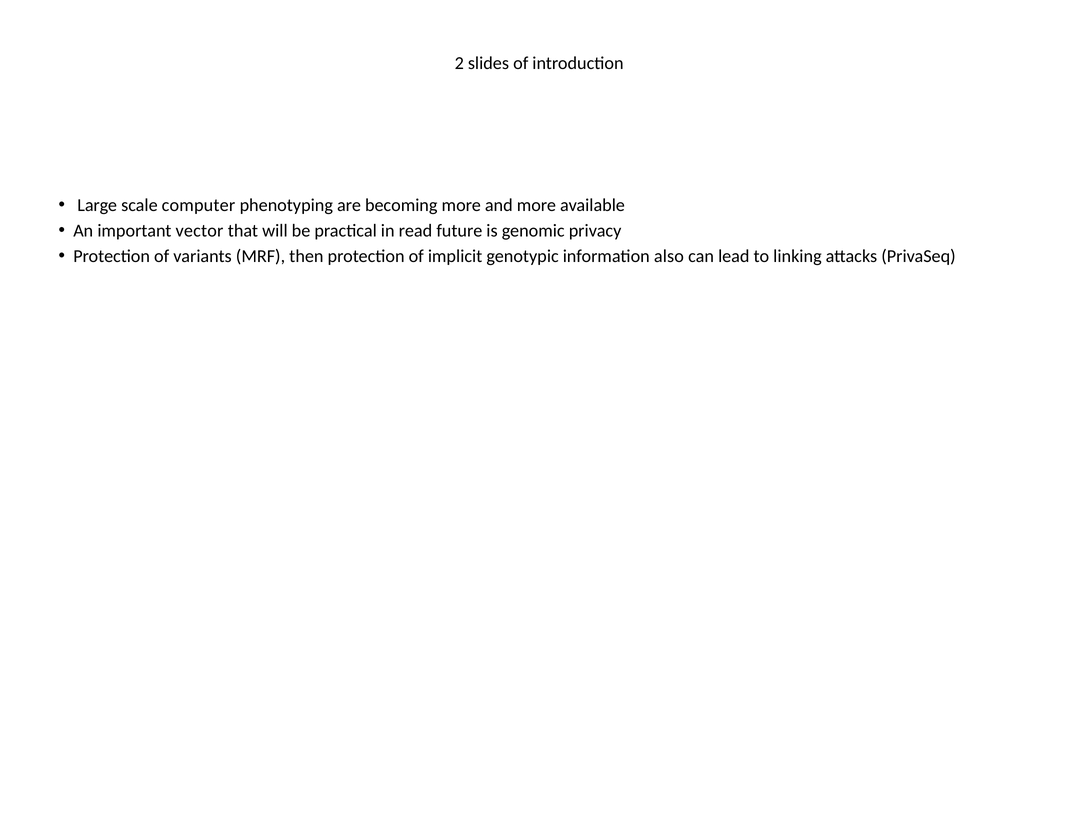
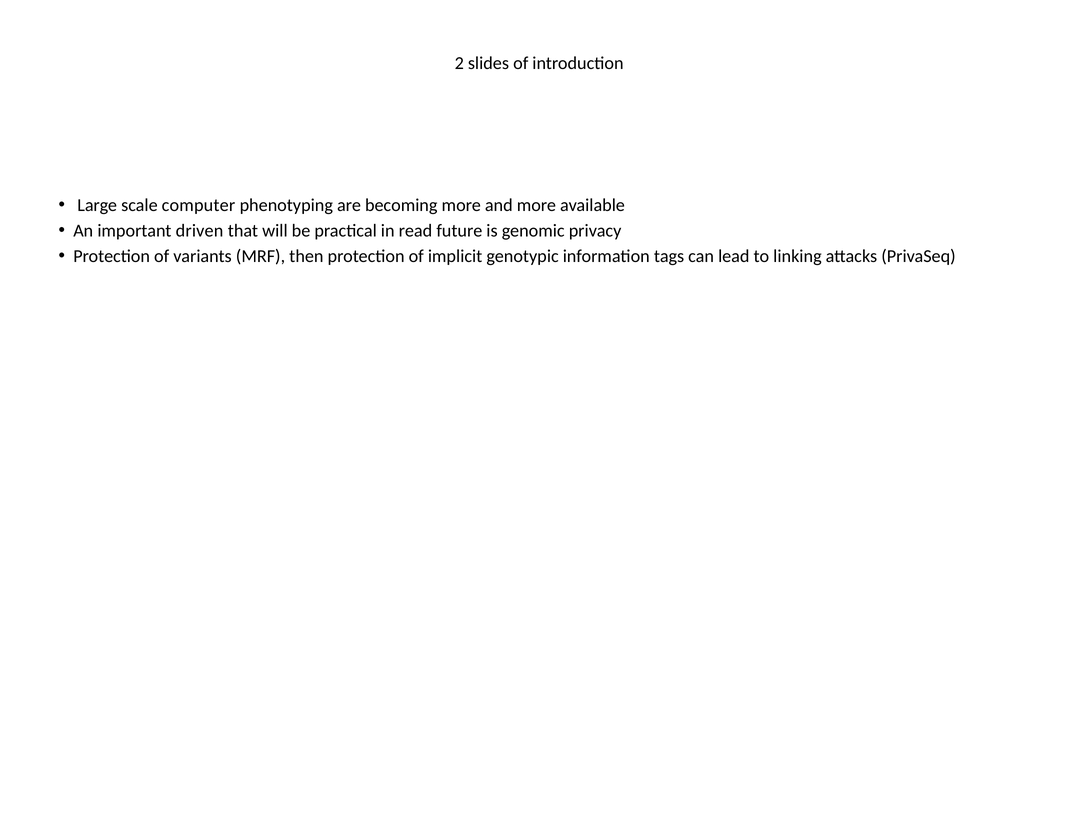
vector: vector -> driven (200, 231)
also: also -> tags (669, 256)
